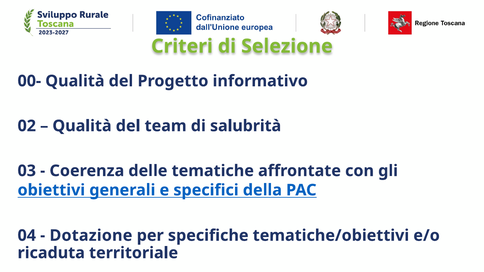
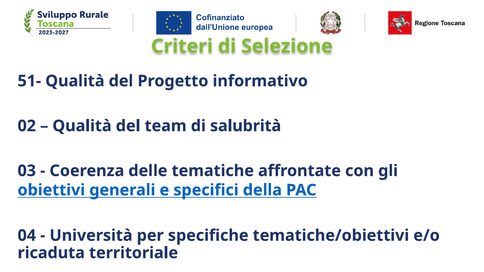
00-: 00- -> 51- (29, 81)
Dotazione: Dotazione -> Università (91, 236)
